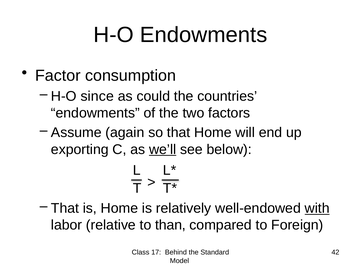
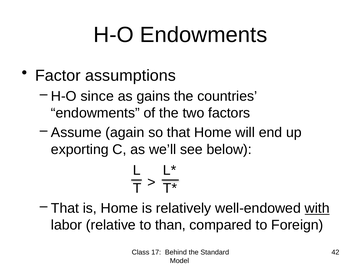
consumption: consumption -> assumptions (131, 76)
could: could -> gains (153, 96)
we’ll underline: present -> none (163, 150)
